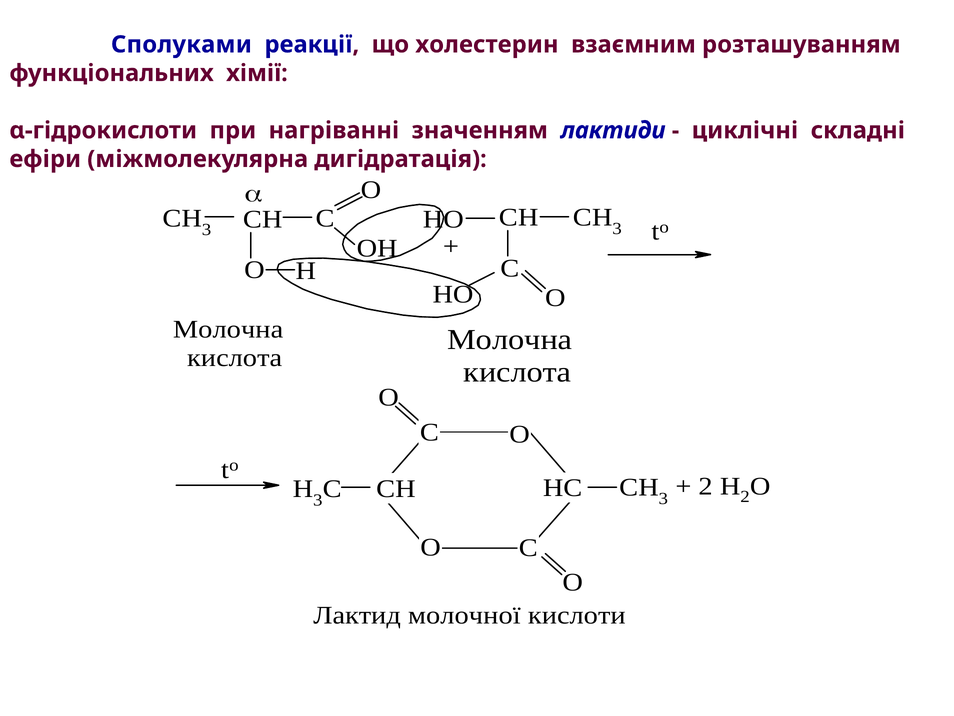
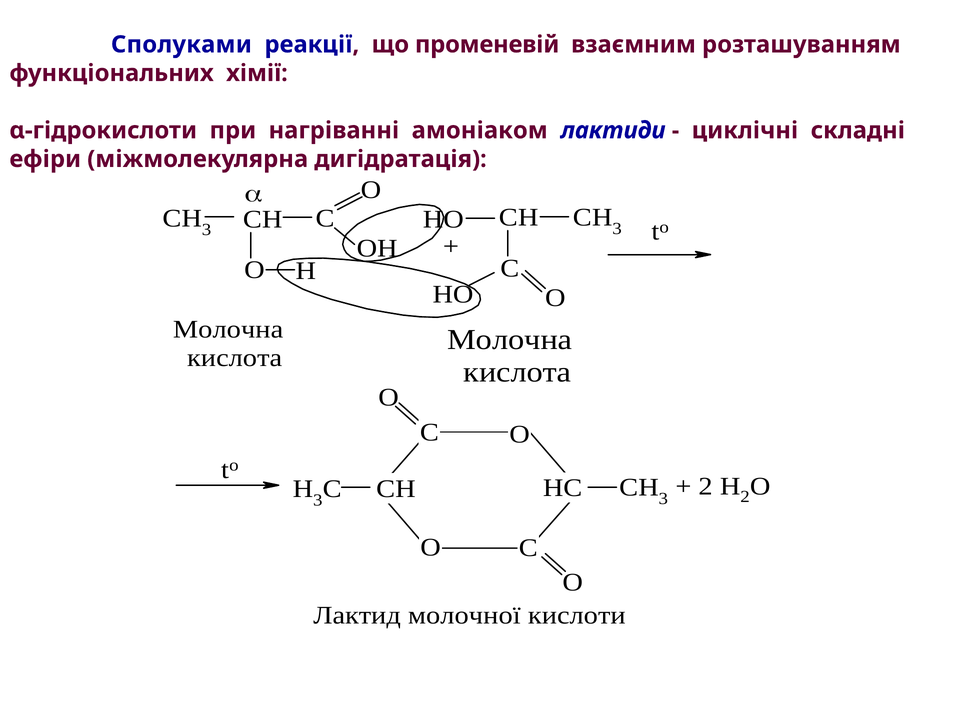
холестерин: холестерин -> променевій (487, 44)
значенням: значенням -> амоніаком (480, 130)
